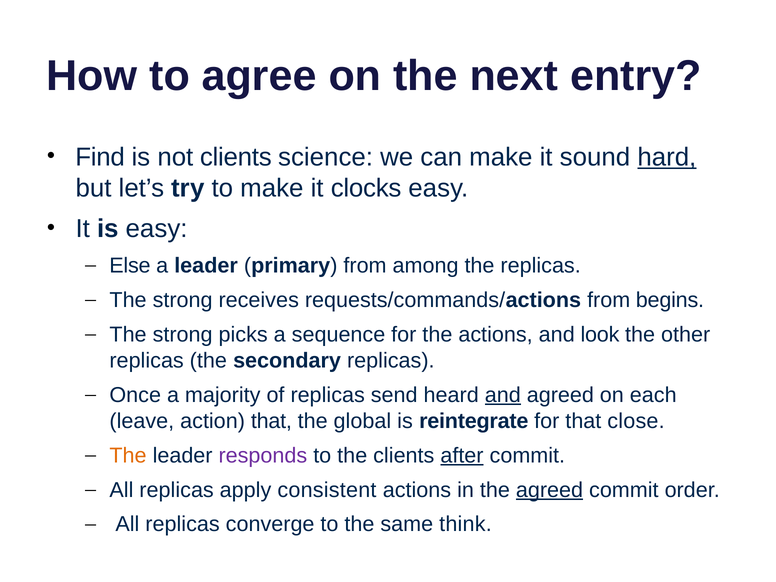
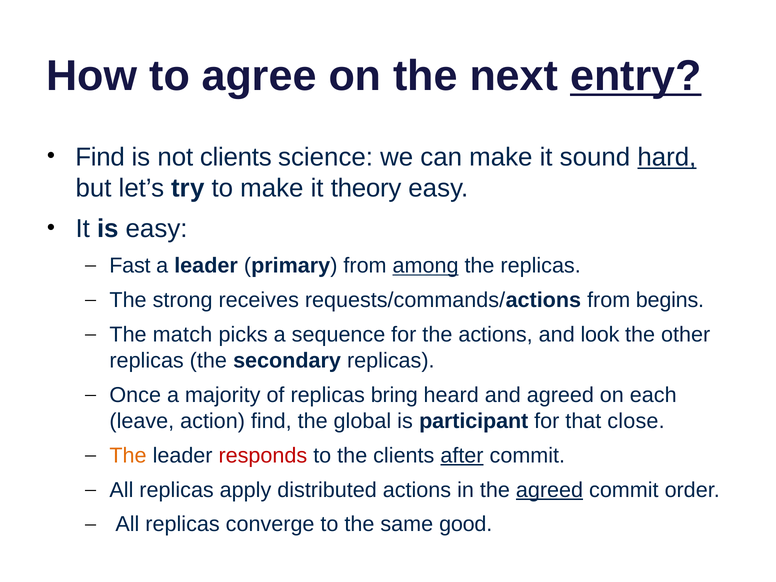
entry underline: none -> present (636, 76)
clocks: clocks -> theory (366, 188)
Else: Else -> Fast (130, 266)
among underline: none -> present (426, 266)
strong: strong -> match (182, 335)
send: send -> bring (394, 395)
and underline: present -> none (503, 395)
action that: that -> find (271, 421)
reintegrate: reintegrate -> participant (474, 421)
responds colour: purple -> red (263, 455)
consistent: consistent -> distributed (327, 490)
think: think -> good (466, 524)
